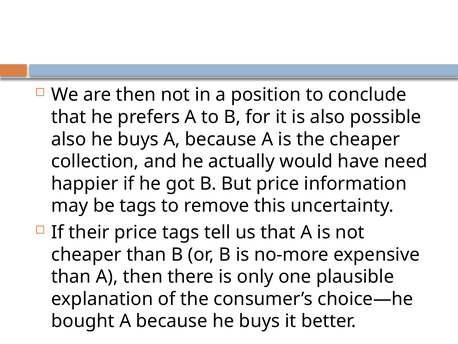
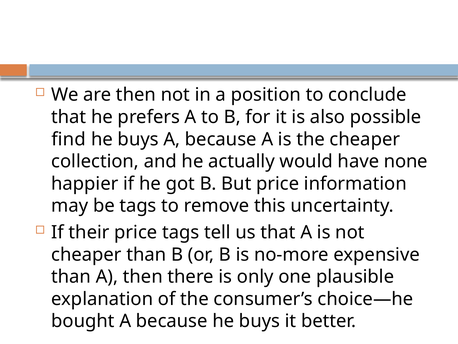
also: also -> find (69, 139)
need: need -> none (406, 161)
